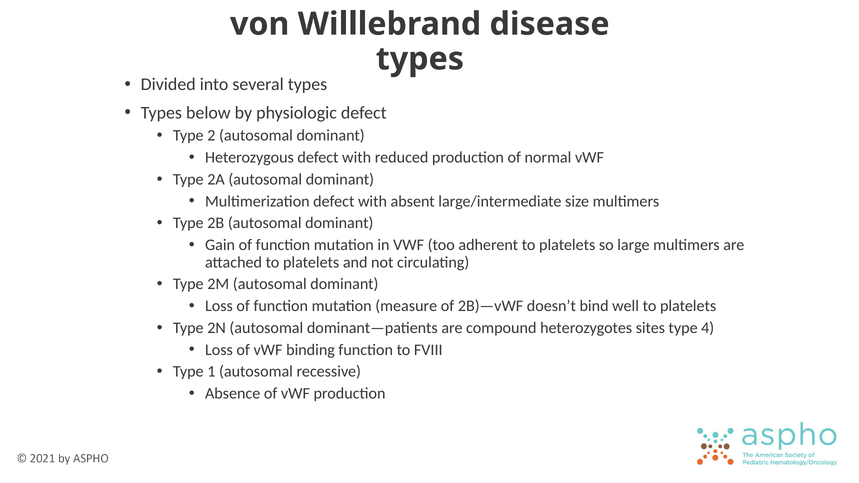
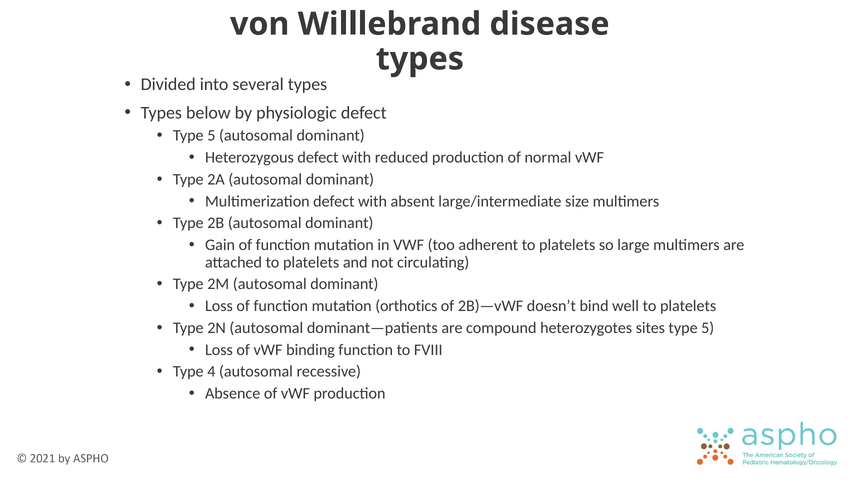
2: 2 -> 5 (211, 136)
measure: measure -> orthotics (406, 306)
4: 4 -> 5 (708, 328)
1: 1 -> 4 (211, 372)
